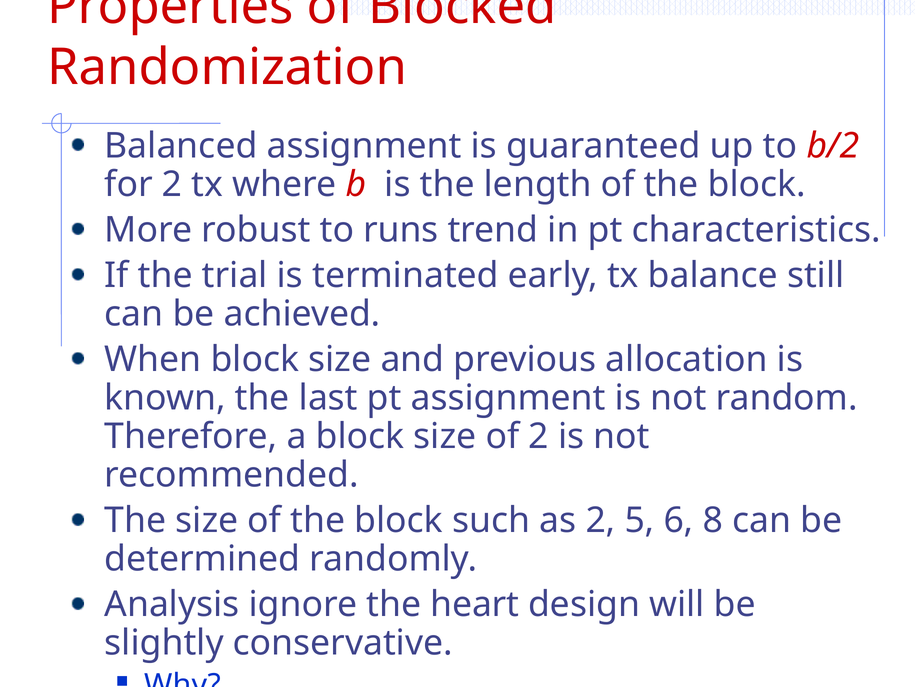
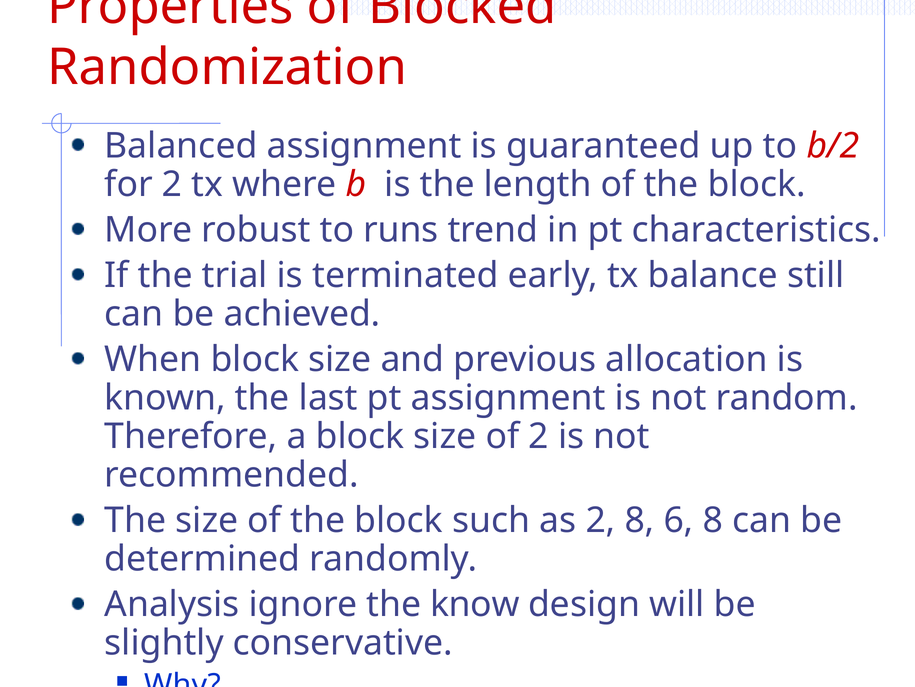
2 5: 5 -> 8 (640, 520)
heart: heart -> know (475, 604)
